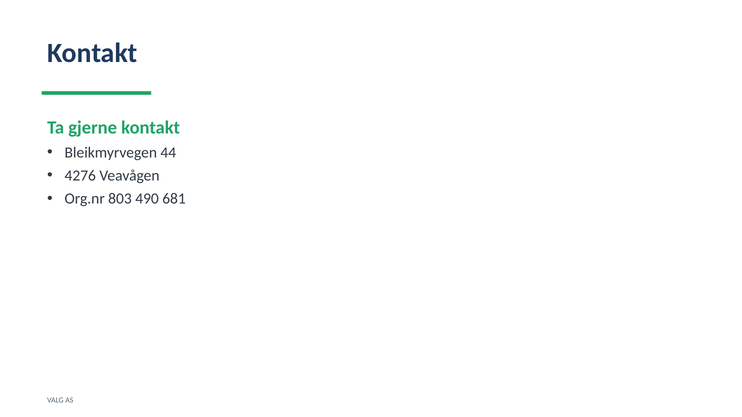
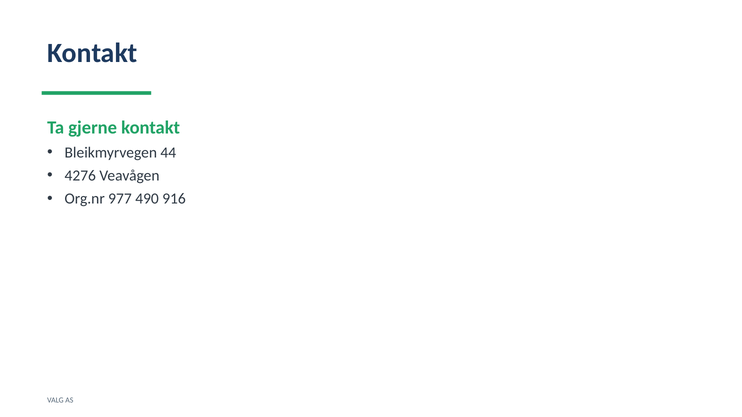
803: 803 -> 977 (120, 199)
681: 681 -> 916 (174, 199)
